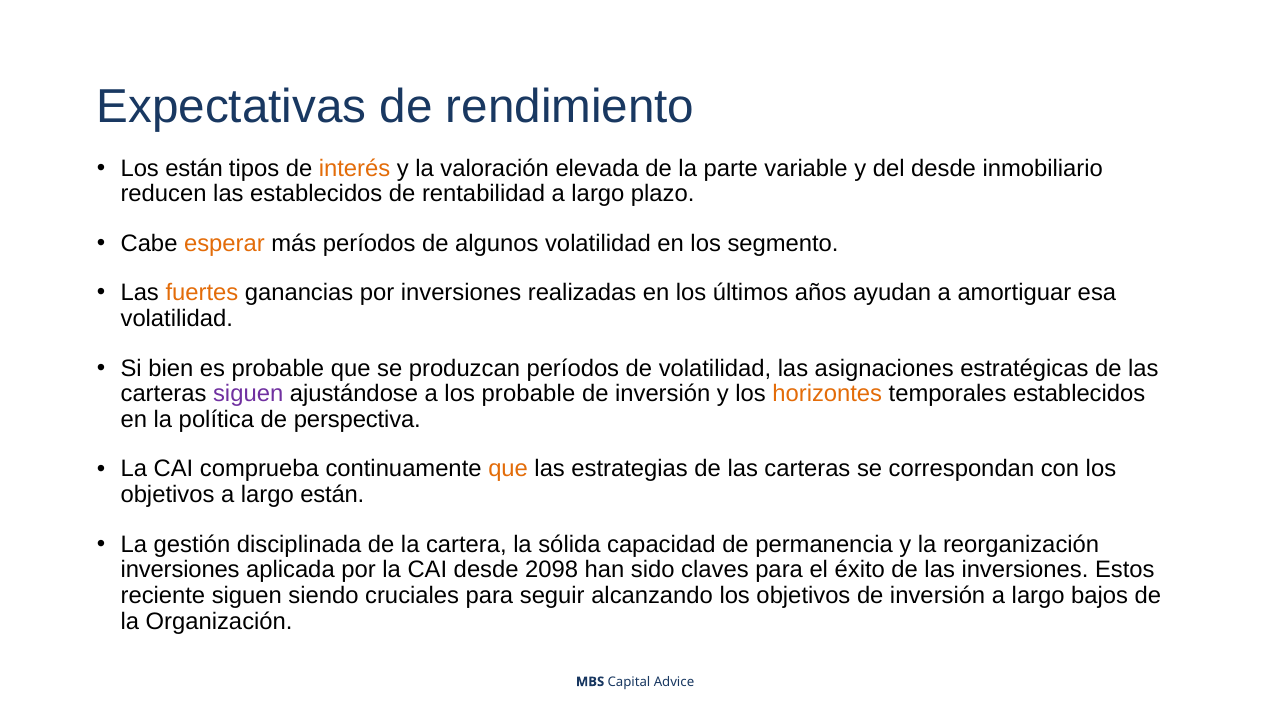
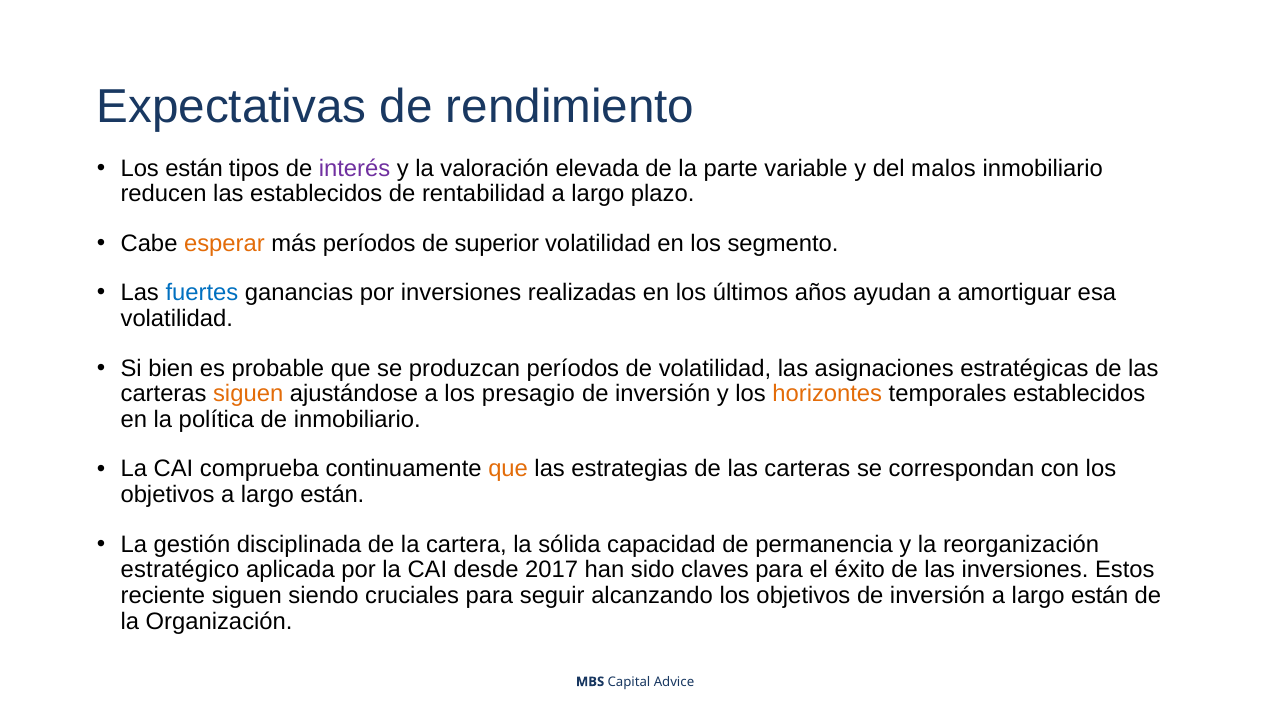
interés colour: orange -> purple (355, 168)
del desde: desde -> malos (943, 168)
algunos: algunos -> superior (497, 244)
fuertes colour: orange -> blue (202, 293)
siguen colour: purple -> orange (248, 394)
los probable: probable -> presagio (528, 394)
de perspectiva: perspectiva -> inmobiliario (357, 420)
inversiones: inversiones -> estratégico (180, 570)
2098: 2098 -> 2017 (552, 570)
inversión a largo bajos: bajos -> están (1100, 596)
